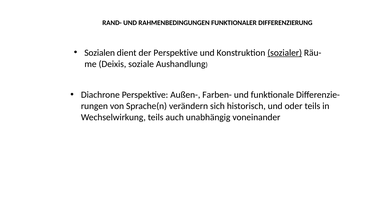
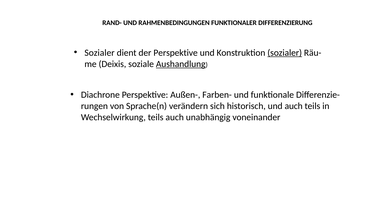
Sozialen: Sozialen -> Sozialer (100, 53)
Aushandlung underline: none -> present (181, 64)
und oder: oder -> auch (294, 106)
